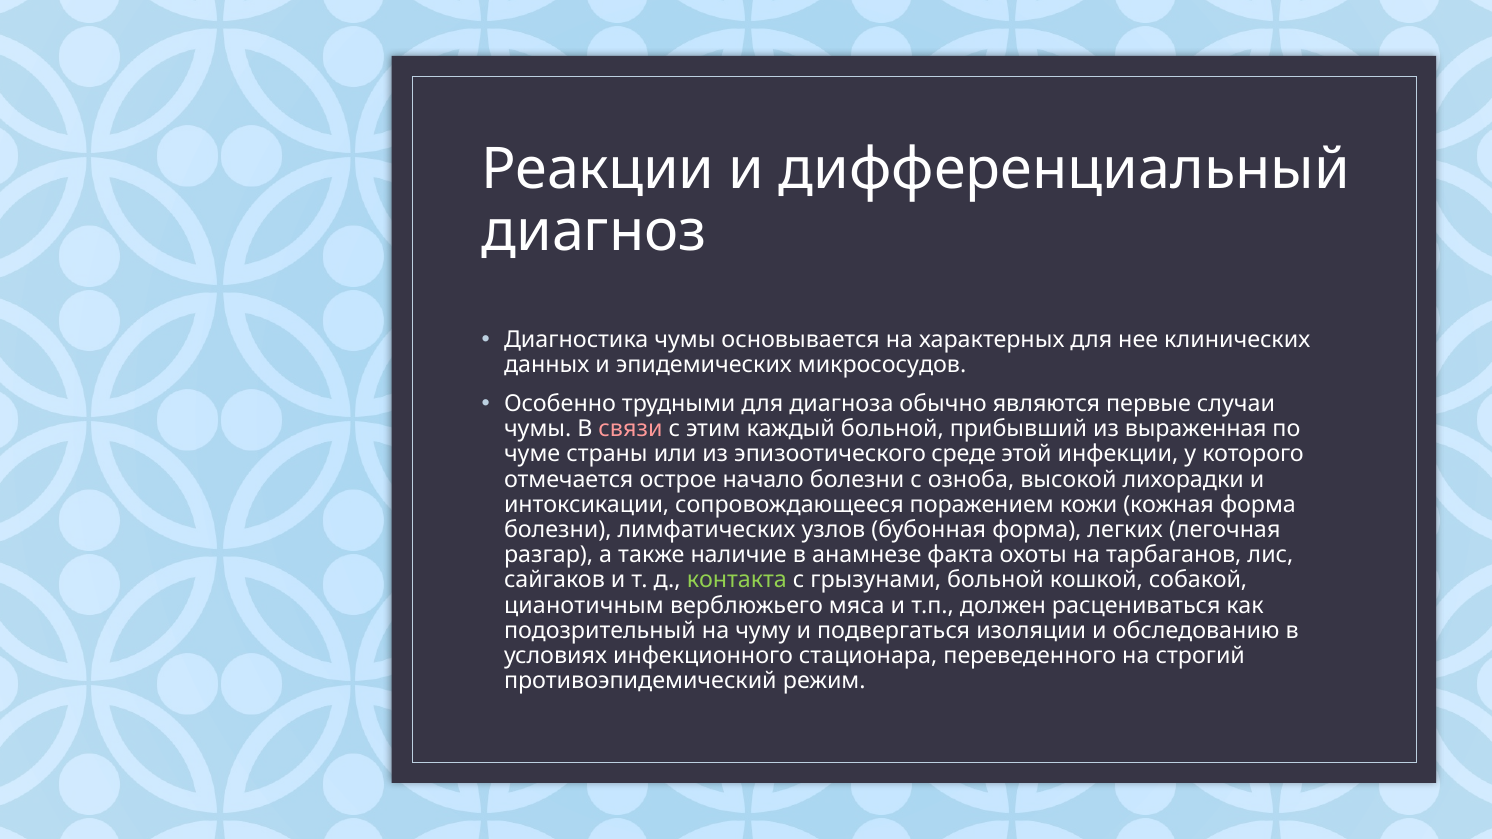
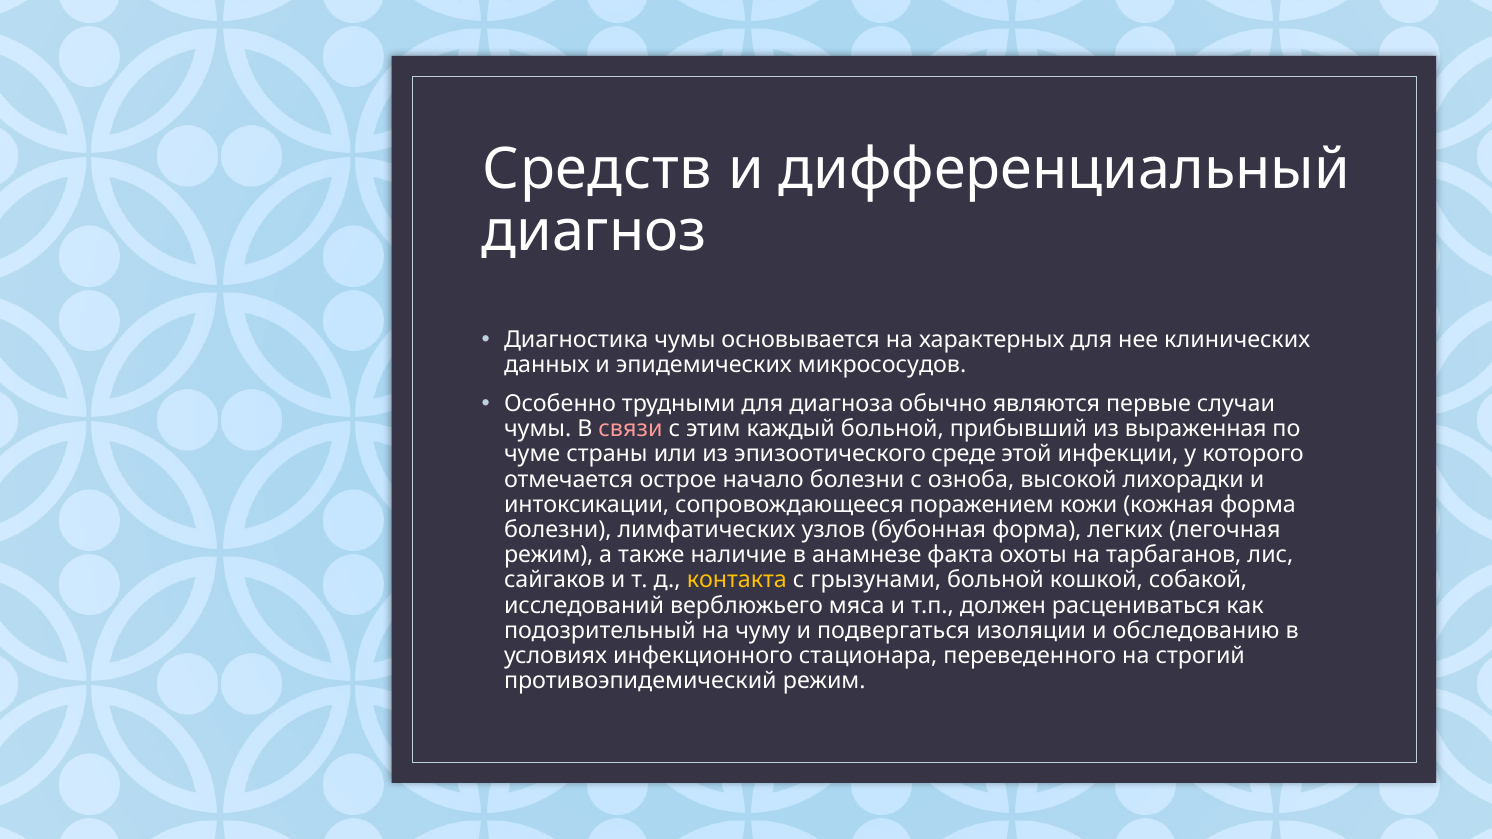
Реакции: Реакции -> Средств (597, 169)
разгар: разгар -> режим (549, 555)
контакта colour: light green -> yellow (737, 580)
цианотичным: цианотичным -> исследований (584, 606)
